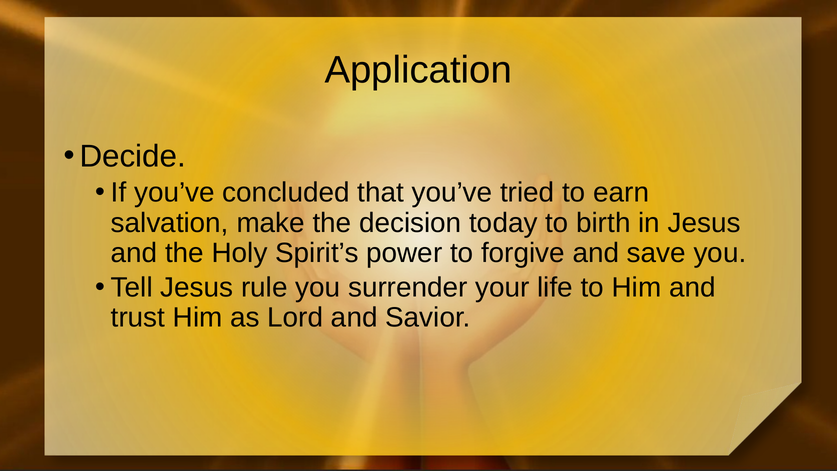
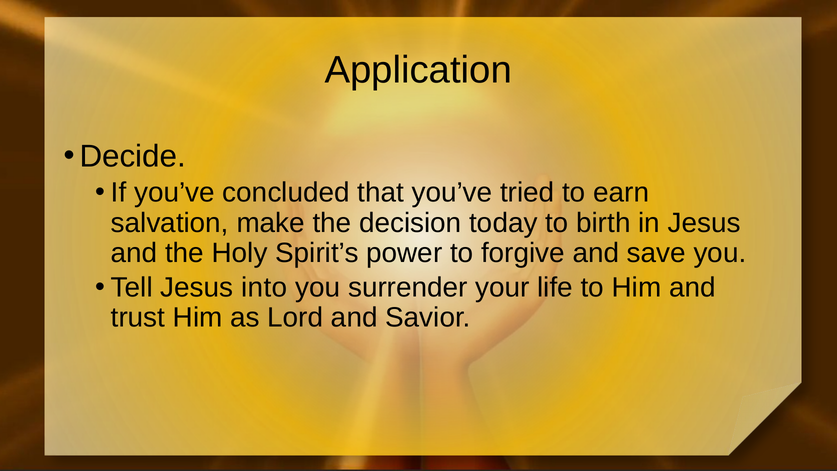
rule: rule -> into (264, 287)
